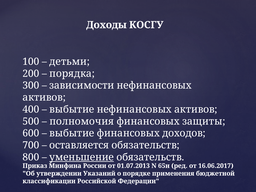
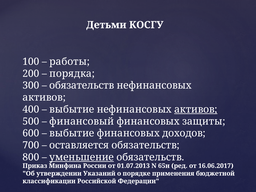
Доходы: Доходы -> Детьми (106, 25)
детьми: детьми -> работы (70, 62)
зависимости: зависимости -> обязательств (82, 85)
активов underline: none -> present (196, 109)
полномочия: полномочия -> финансовый (82, 121)
